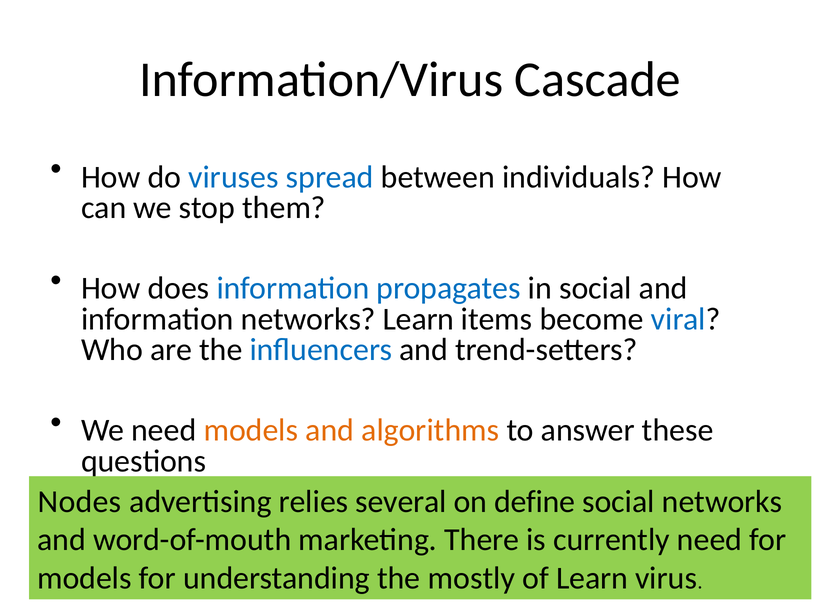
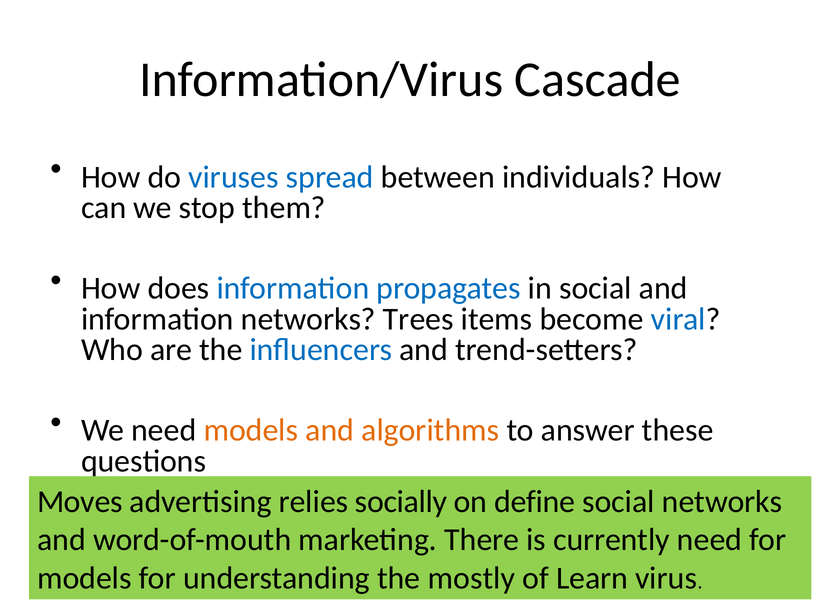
networks Learn: Learn -> Trees (418, 319)
Nodes: Nodes -> Moves (80, 501)
several: several -> socially (401, 501)
